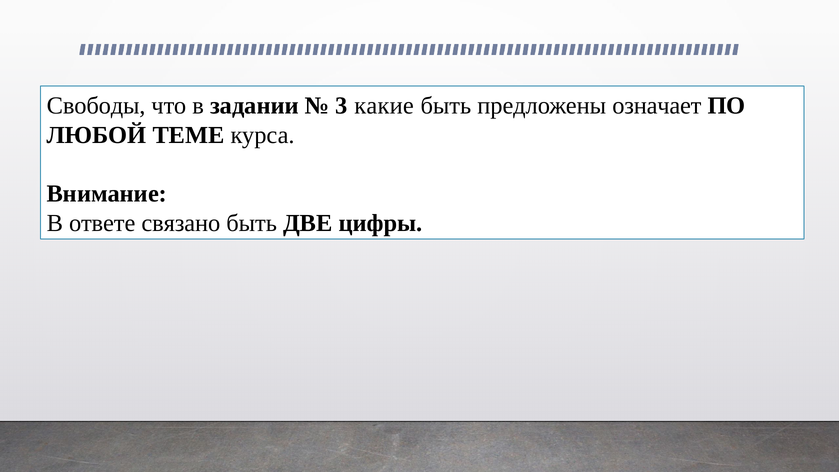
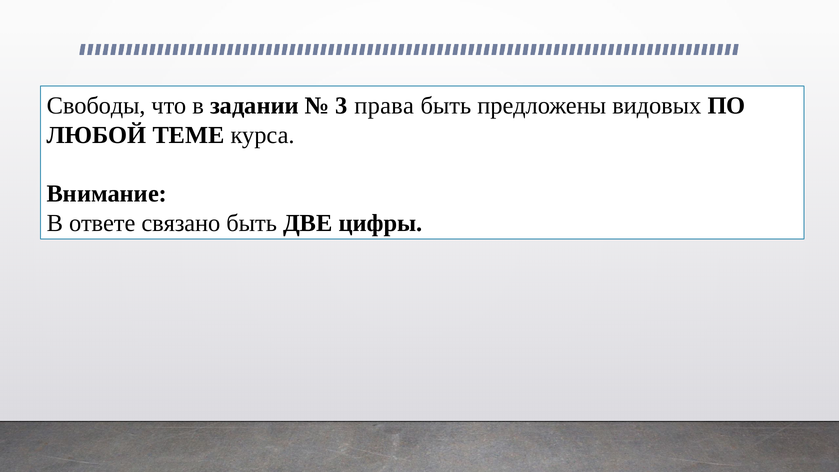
какие: какие -> права (384, 106)
означает: означает -> видовых (657, 106)
